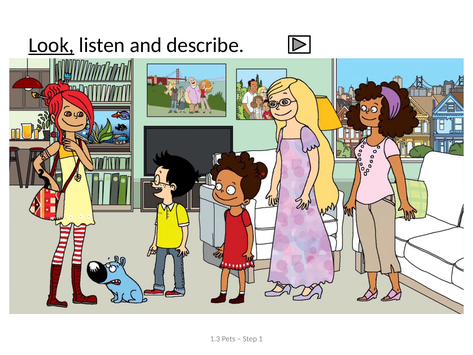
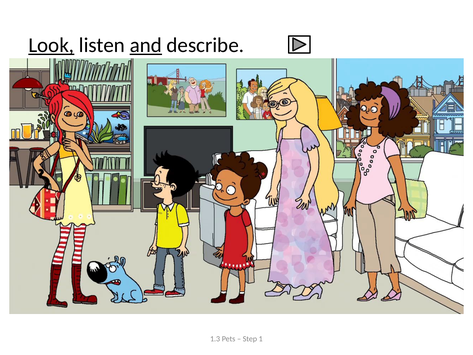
and underline: none -> present (146, 45)
